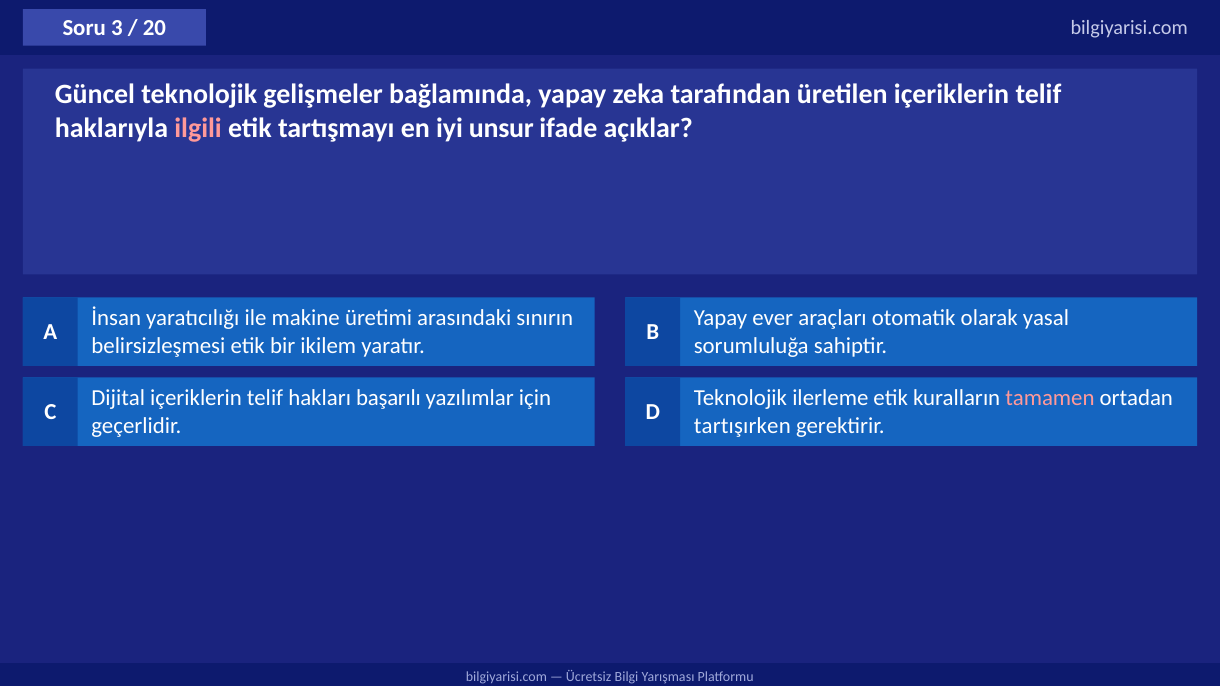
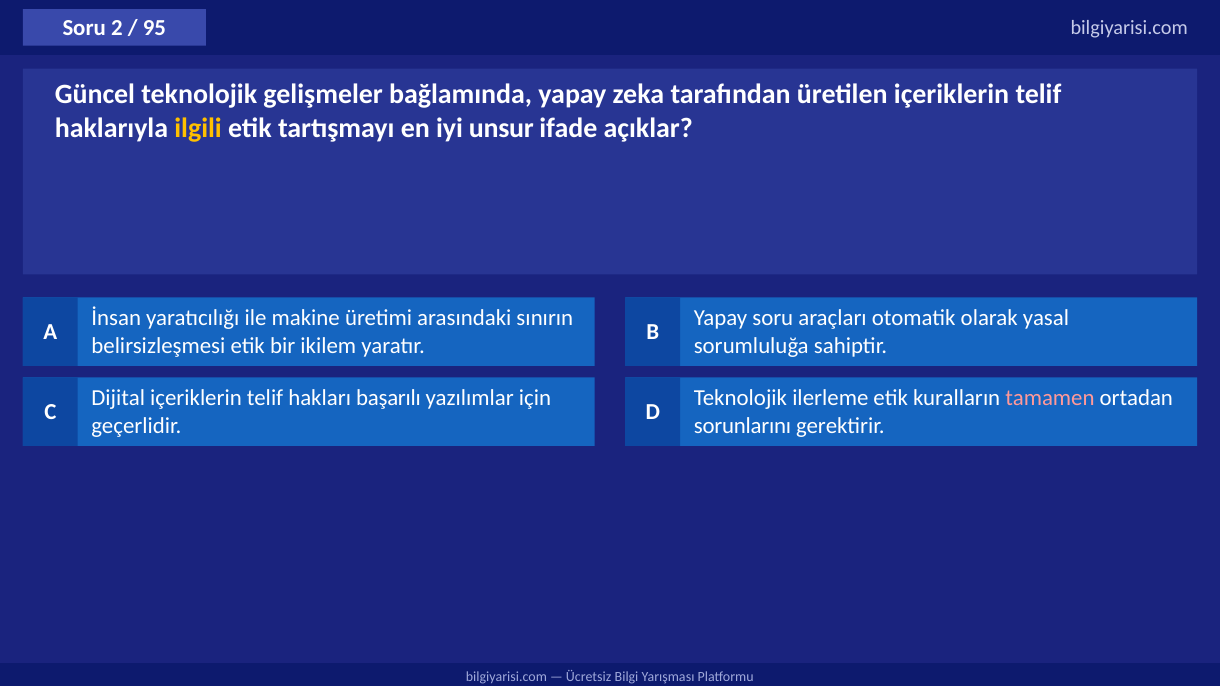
3: 3 -> 2 (117, 28)
20: 20 -> 95 (154, 28)
ilgili colour: pink -> yellow (198, 128)
Yapay ever: ever -> soru (773, 318)
tartışırken: tartışırken -> sorunlarını (743, 426)
